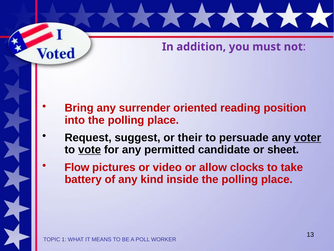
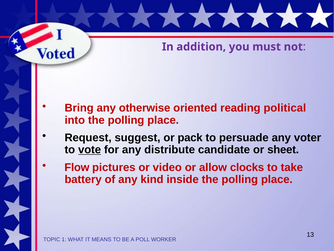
surrender: surrender -> otherwise (145, 108)
position: position -> political (285, 108)
their: their -> pack (190, 137)
voter underline: present -> none (308, 137)
permitted: permitted -> distribute (170, 149)
